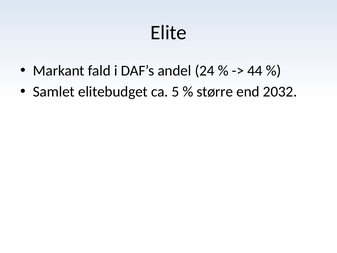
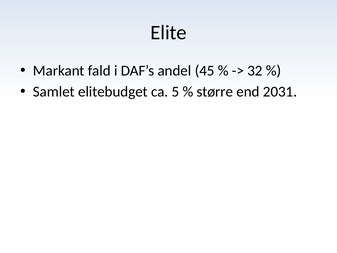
24: 24 -> 45 (205, 71)
44: 44 -> 32 (255, 71)
2032: 2032 -> 2031 (280, 92)
